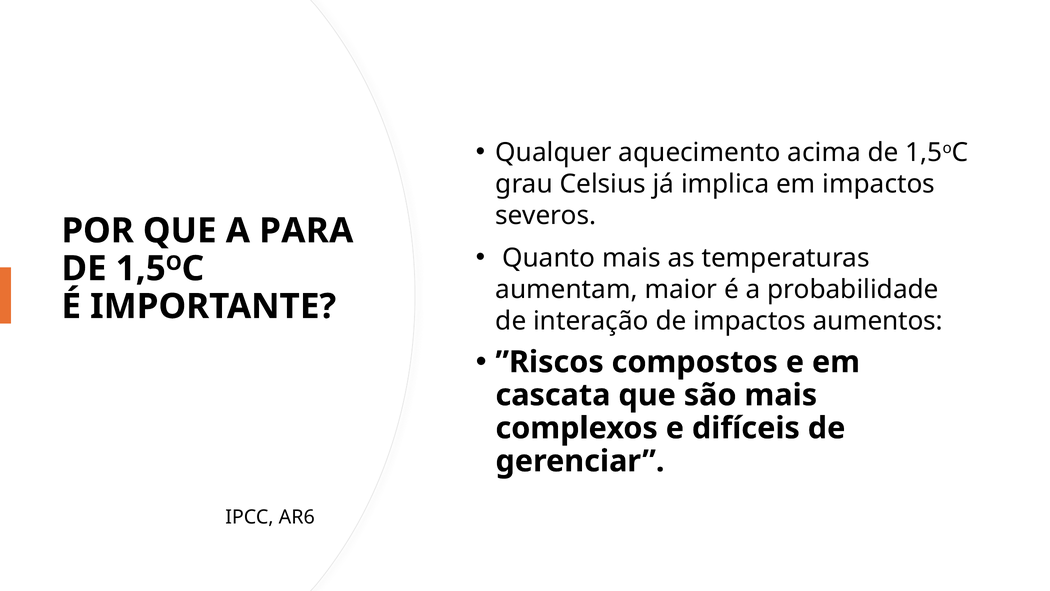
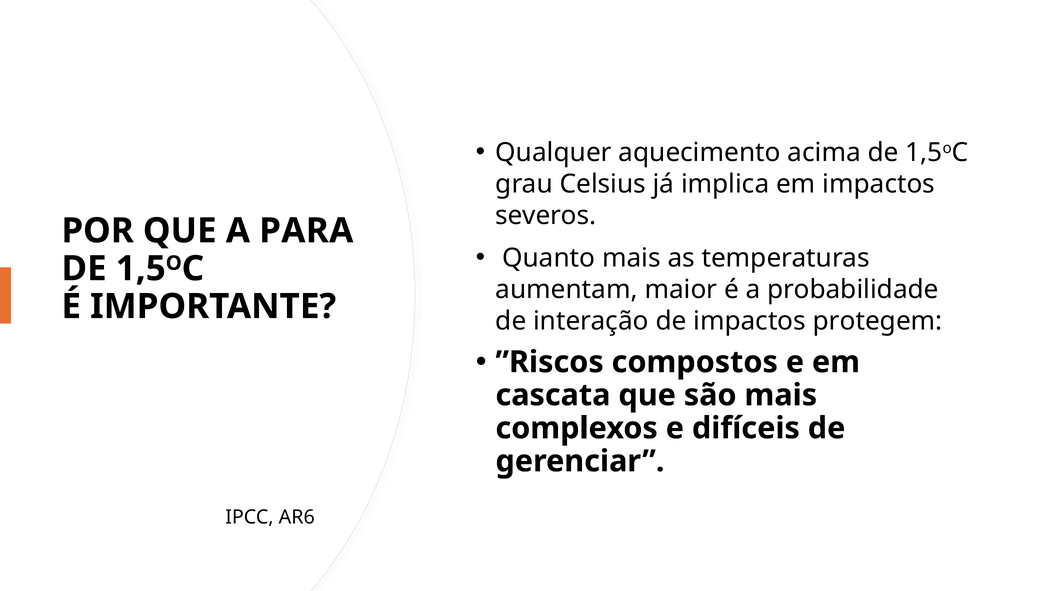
aumentos: aumentos -> protegem (878, 321)
